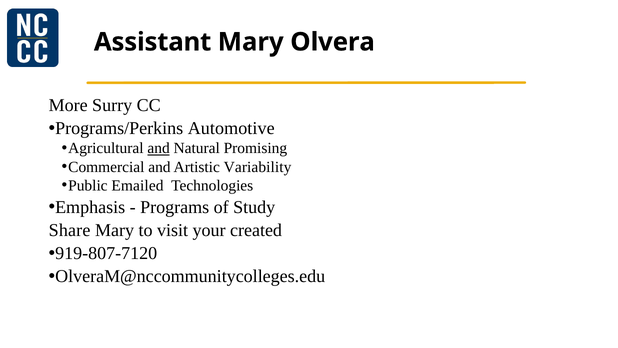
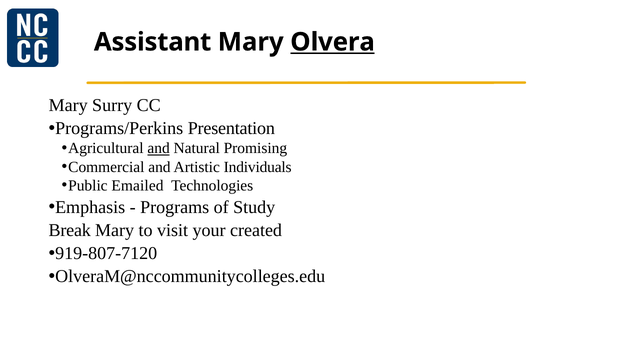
Olvera underline: none -> present (333, 42)
More: More -> Mary (68, 105)
Automotive: Automotive -> Presentation (231, 128)
Variability: Variability -> Individuals (258, 167)
Share: Share -> Break (70, 230)
